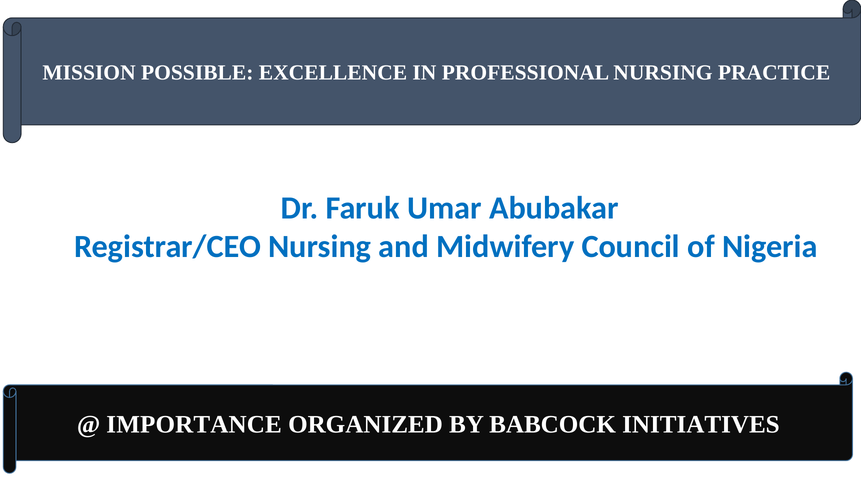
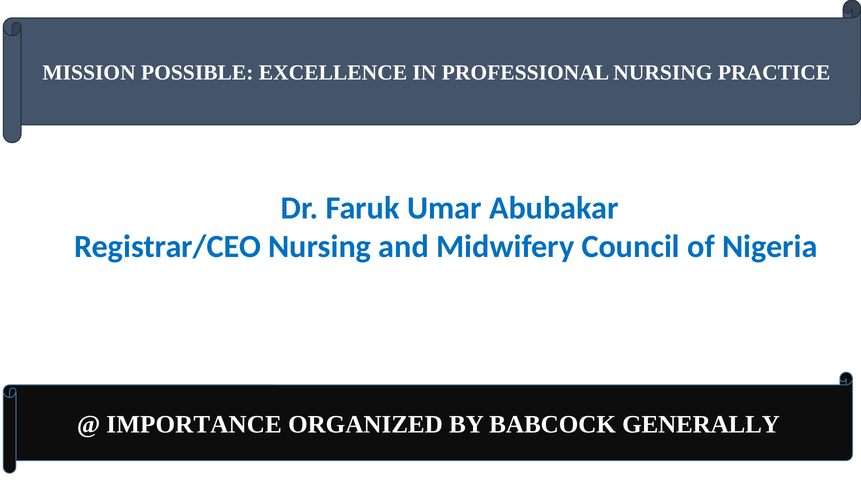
INITIATIVES: INITIATIVES -> GENERALLY (701, 425)
